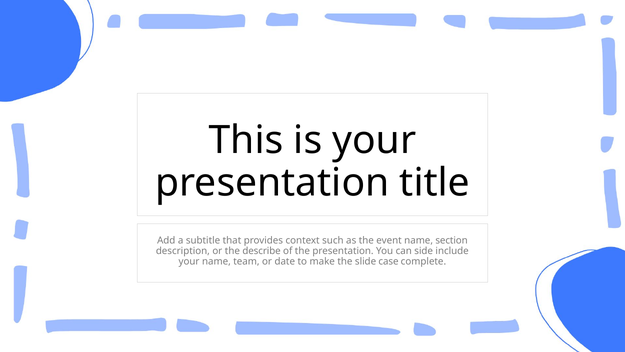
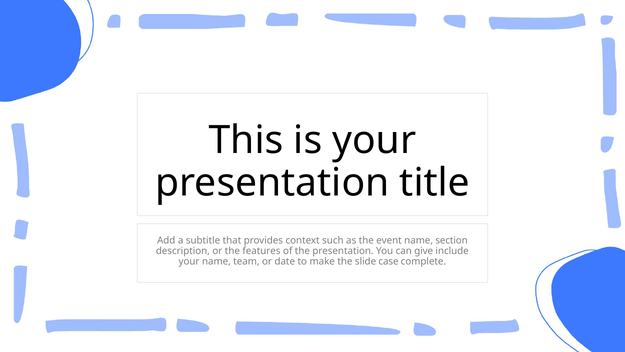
describe: describe -> features (261, 251)
side: side -> give (424, 251)
